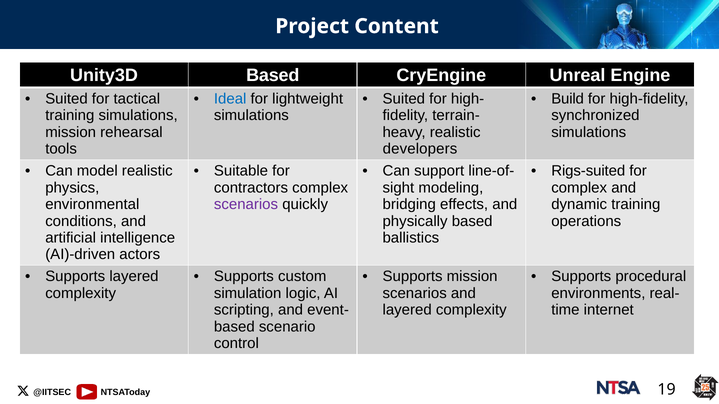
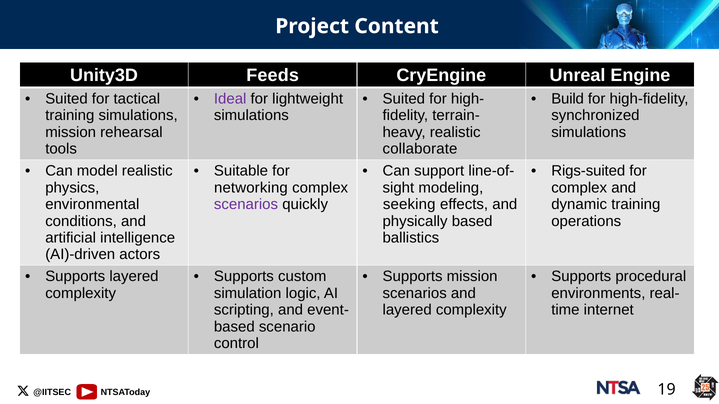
Unity3D Based: Based -> Feeds (273, 75)
Ideal colour: blue -> purple (230, 99)
developers: developers -> collaborate (420, 149)
contractors: contractors -> networking (251, 188)
bridging: bridging -> seeking (409, 205)
